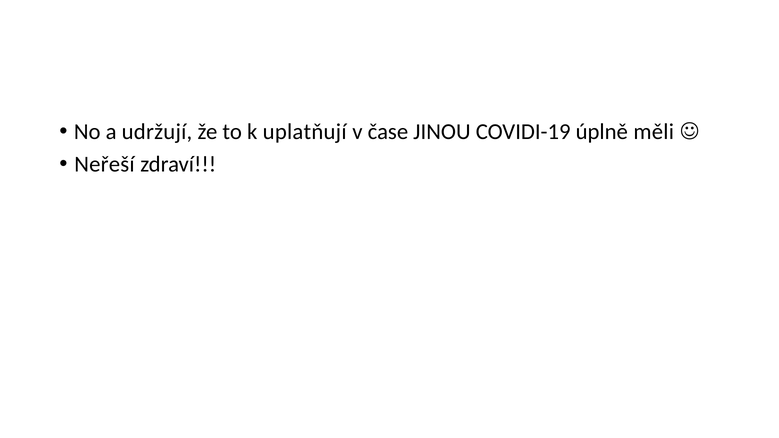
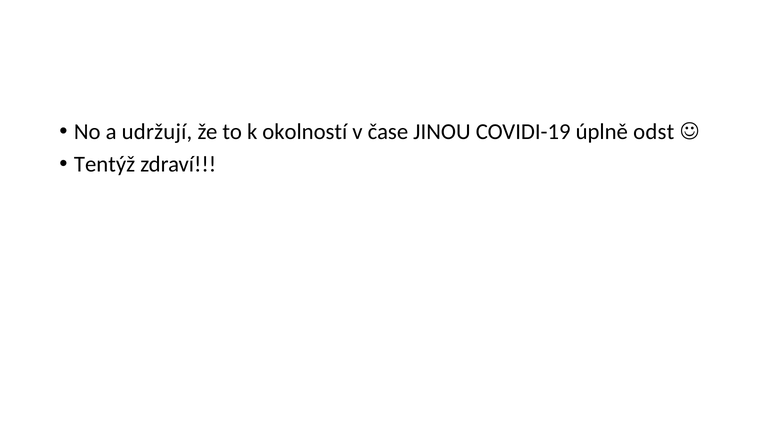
uplatňují: uplatňují -> okolností (305, 132)
měli: měli -> odst (654, 132)
Neřeší: Neřeší -> Tentýž (105, 164)
